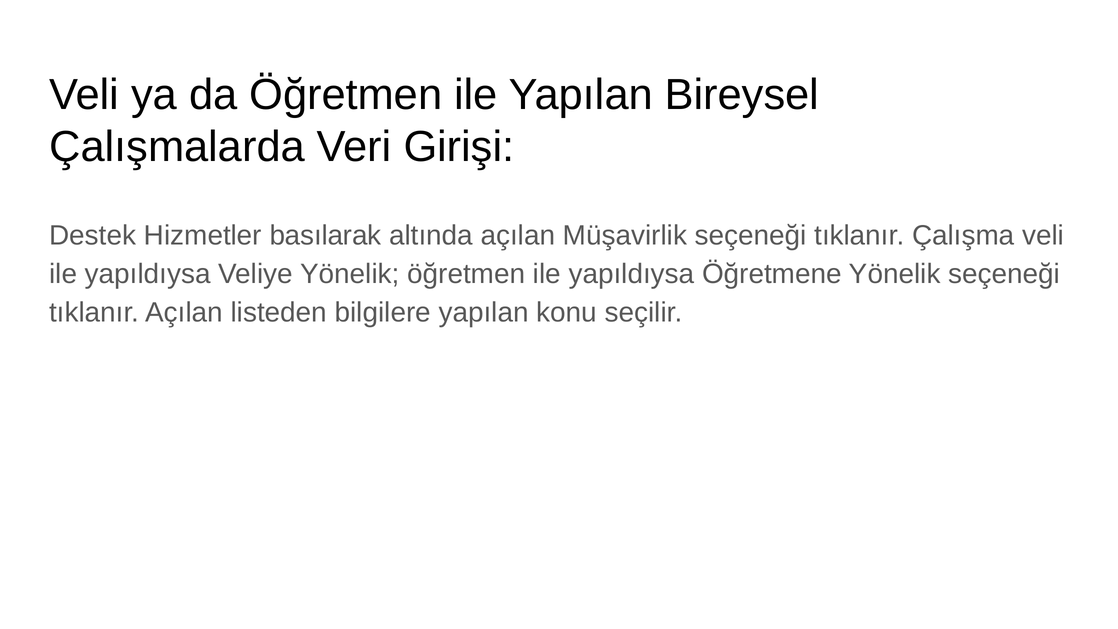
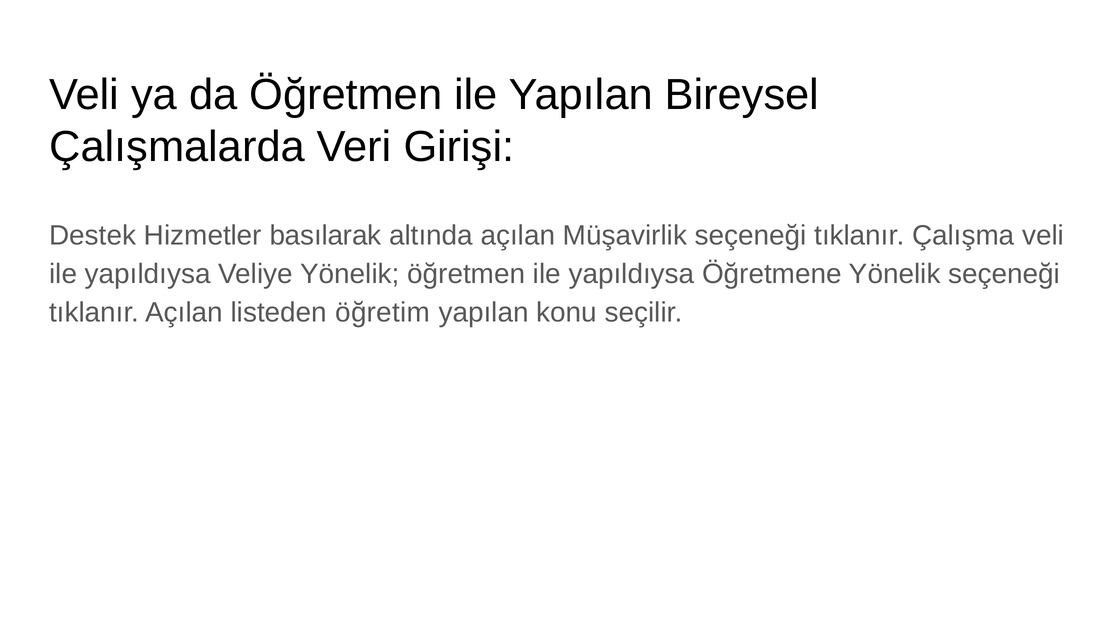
bilgilere: bilgilere -> öğretim (383, 312)
